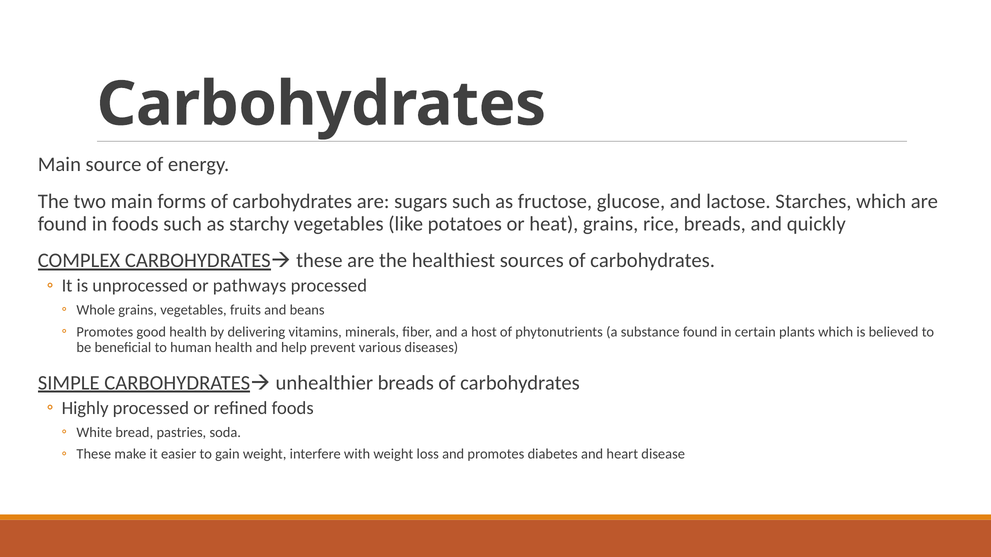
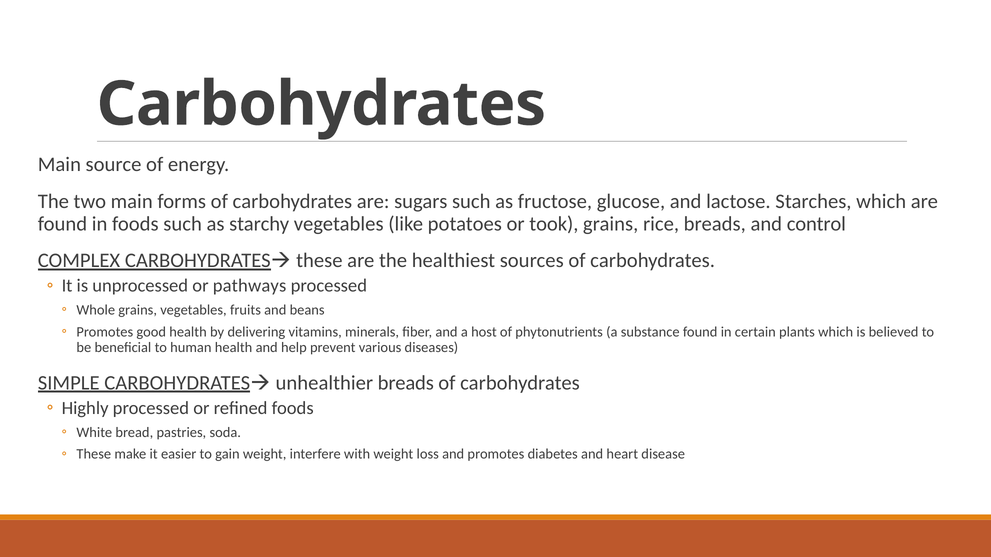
heat: heat -> took (554, 224)
quickly: quickly -> control (816, 224)
